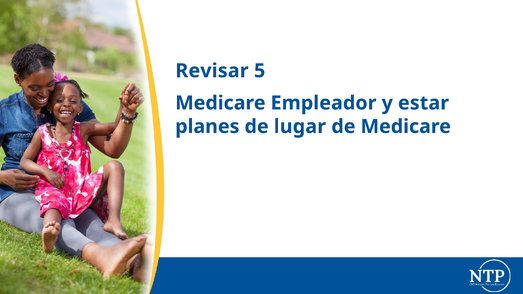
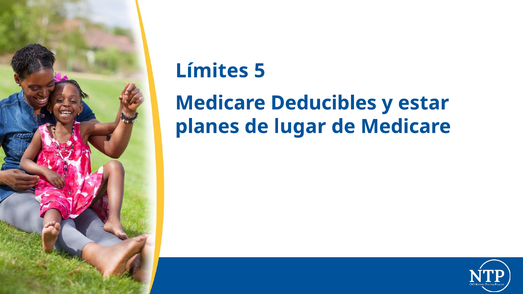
Revisar: Revisar -> Límites (212, 71)
Empleador: Empleador -> Deducibles (324, 103)
